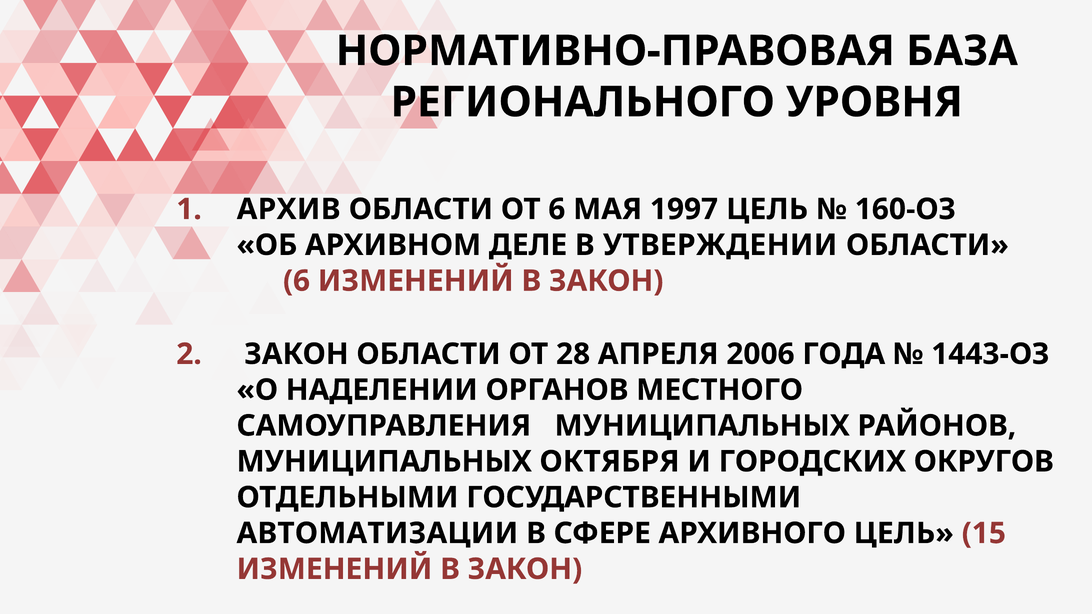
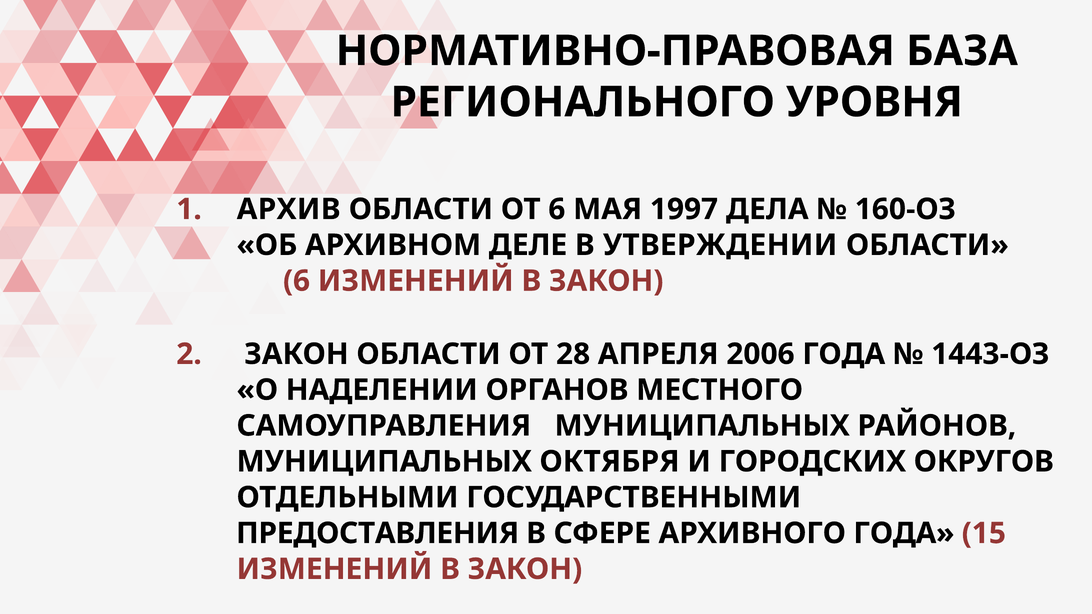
1997 ЦЕЛЬ: ЦЕЛЬ -> ДЕЛА (767, 209)
АВТОМАТИЗАЦИИ: АВТОМАТИЗАЦИИ -> ПРЕДОСТАВЛЕНИЯ (378, 533)
АРХИВНОГО ЦЕЛЬ: ЦЕЛЬ -> ГОДА (904, 533)
